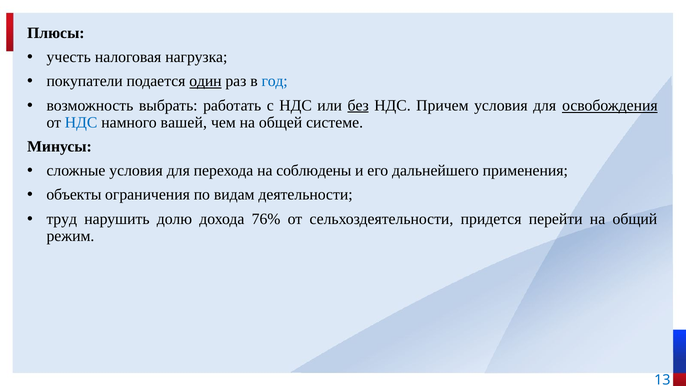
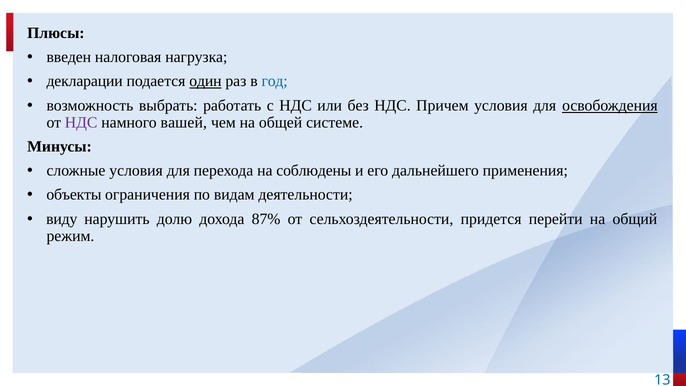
учесть: учесть -> введен (69, 57)
покупатели: покупатели -> декларации (85, 81)
без underline: present -> none (358, 105)
НДС colour: blue -> purple (81, 122)
труд: труд -> виду (62, 219)
76%: 76% -> 87% (266, 219)
